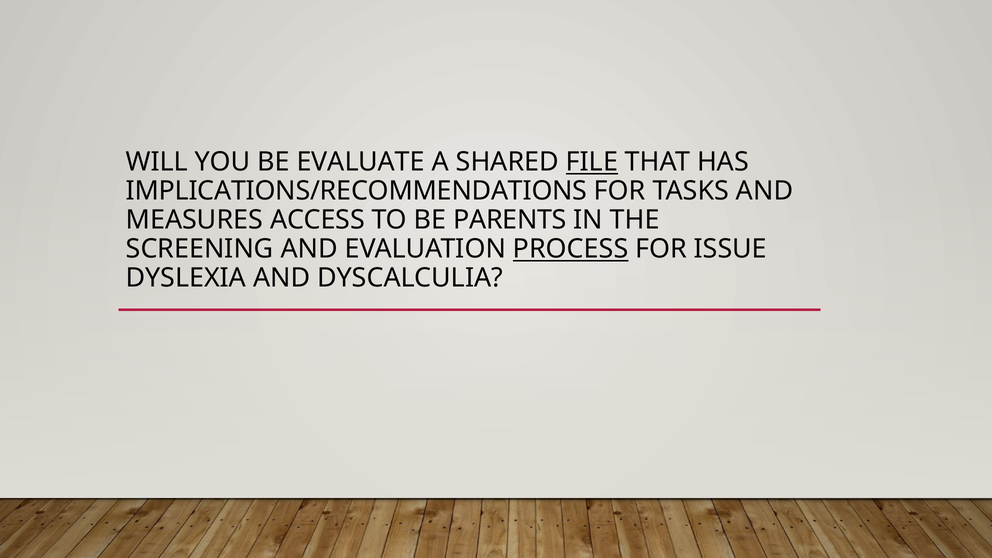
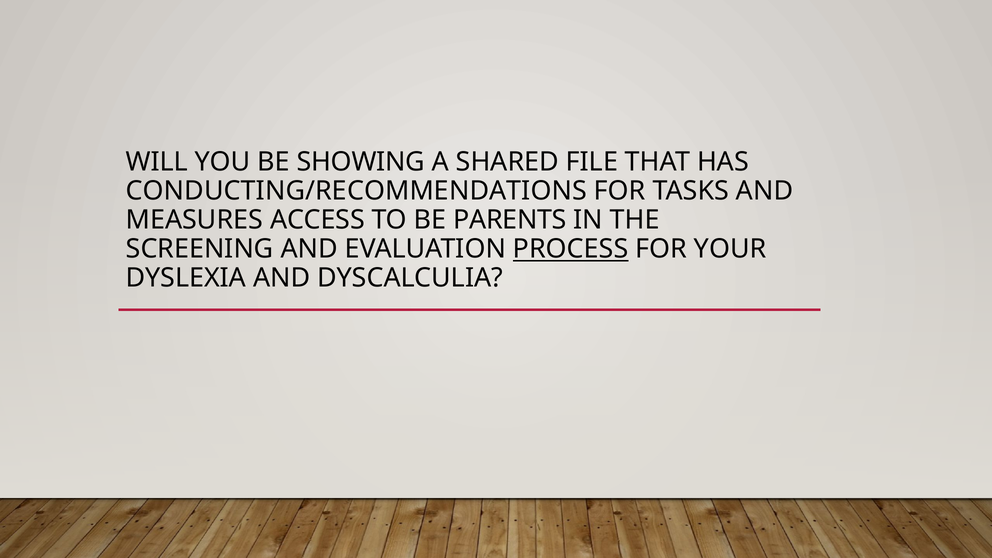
EVALUATE: EVALUATE -> SHOWING (361, 162)
FILE underline: present -> none (592, 162)
IMPLICATIONS/RECOMMENDATIONS: IMPLICATIONS/RECOMMENDATIONS -> CONDUCTING/RECOMMENDATIONS (356, 191)
ISSUE: ISSUE -> YOUR (730, 249)
